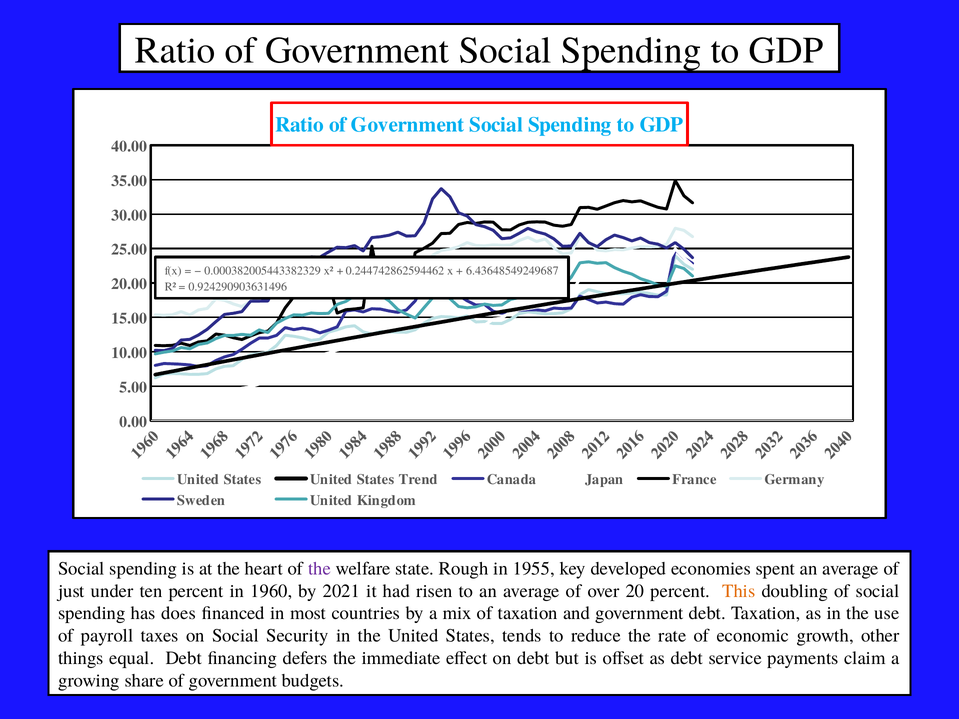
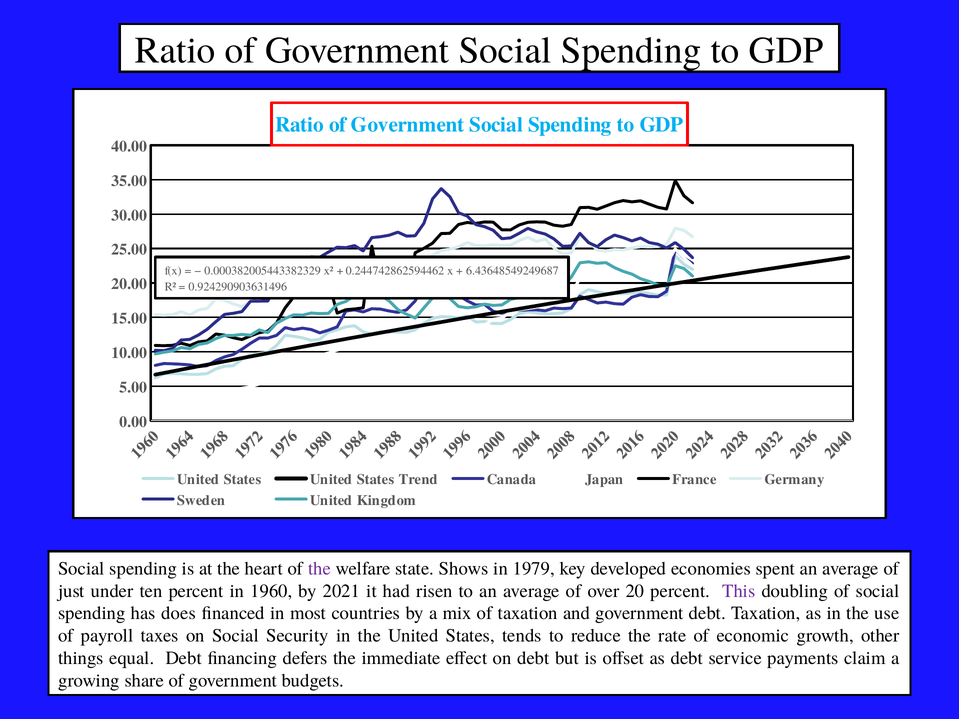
Rough: Rough -> Shows (464, 569)
1955: 1955 -> 1979 (534, 569)
This colour: orange -> purple (739, 591)
